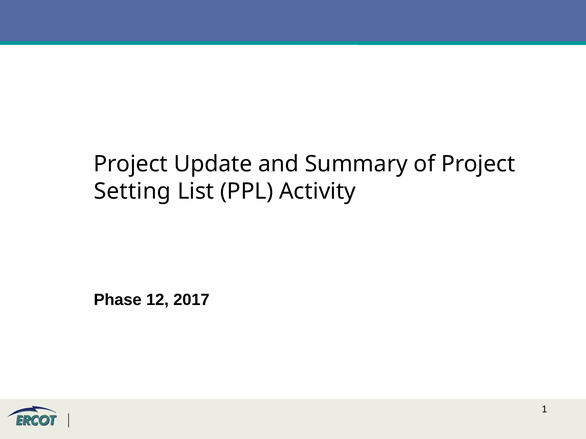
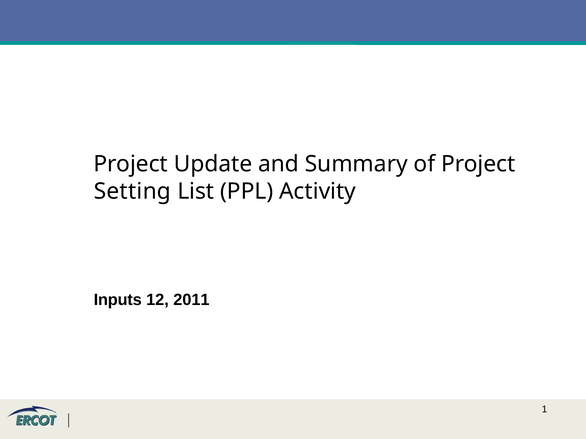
Phase: Phase -> Inputs (118, 300)
2017: 2017 -> 2011 (191, 300)
